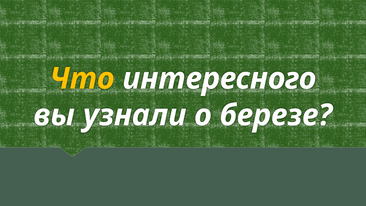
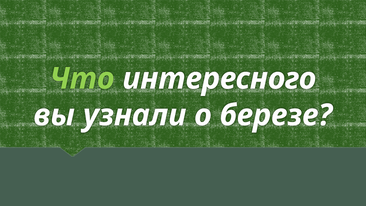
Что colour: yellow -> light green (82, 79)
